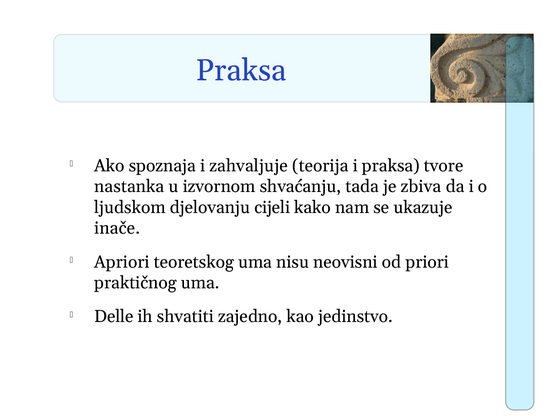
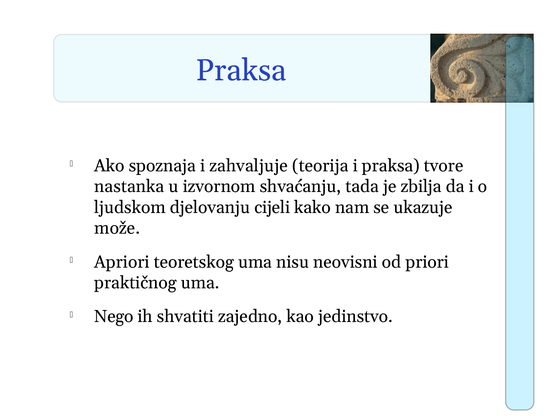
zbiva: zbiva -> zbilja (421, 187)
inače: inače -> može (117, 228)
Delle: Delle -> Nego (114, 317)
